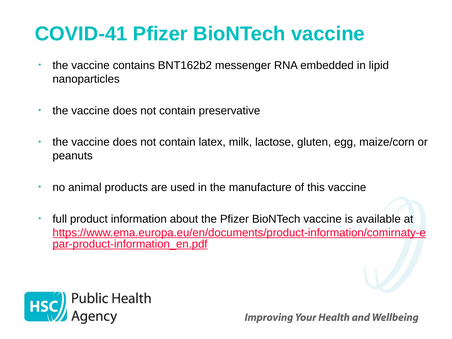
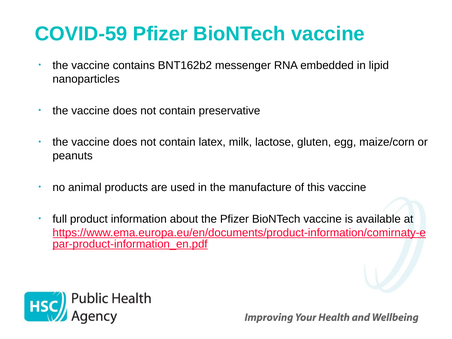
COVID-41: COVID-41 -> COVID-59 (81, 34)
